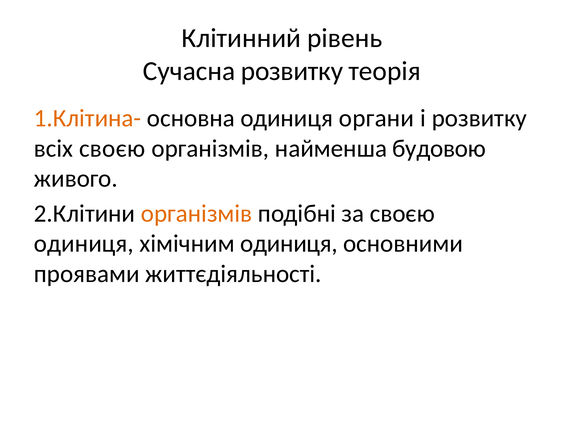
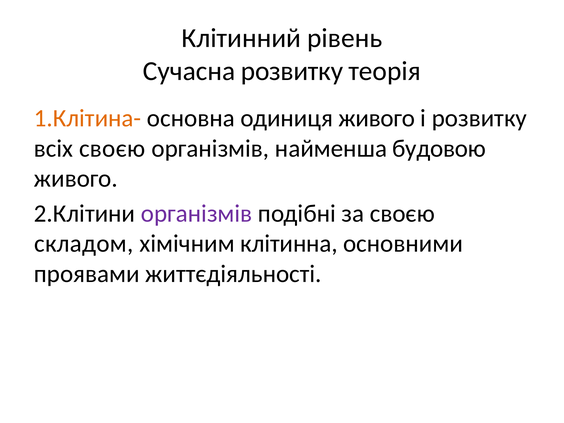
одиниця органи: органи -> живого (377, 118)
організмів colour: orange -> purple (197, 214)
одиниця: одиниця -> складом (84, 244)
хімічним одиниця: одиниця -> клітинна (289, 244)
